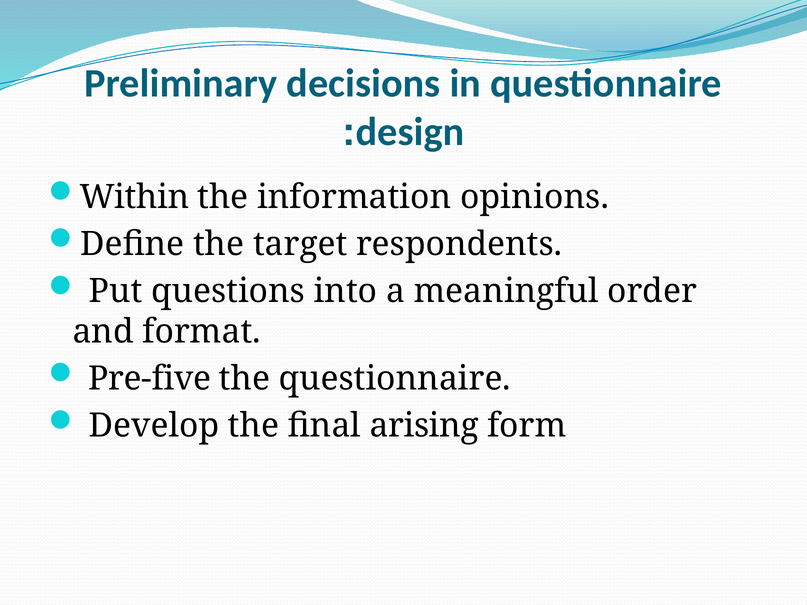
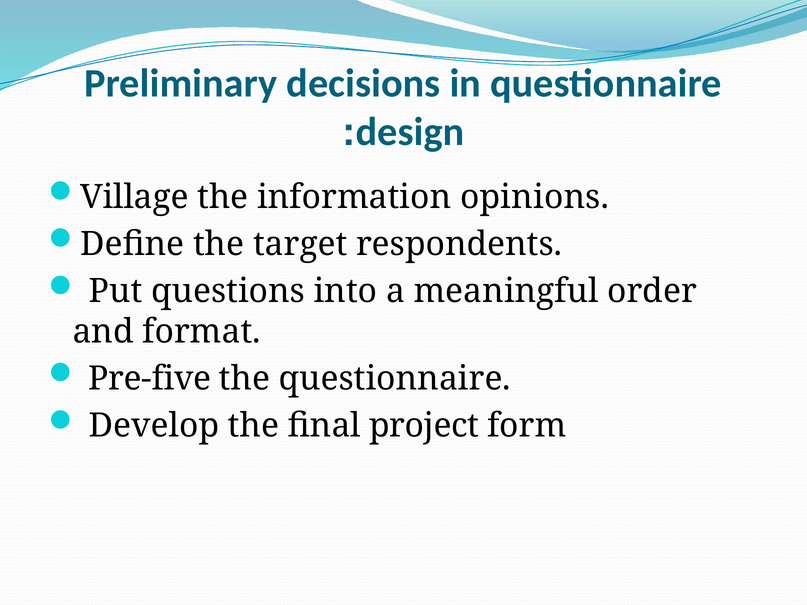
Within: Within -> Village (134, 197)
arising: arising -> project (424, 426)
